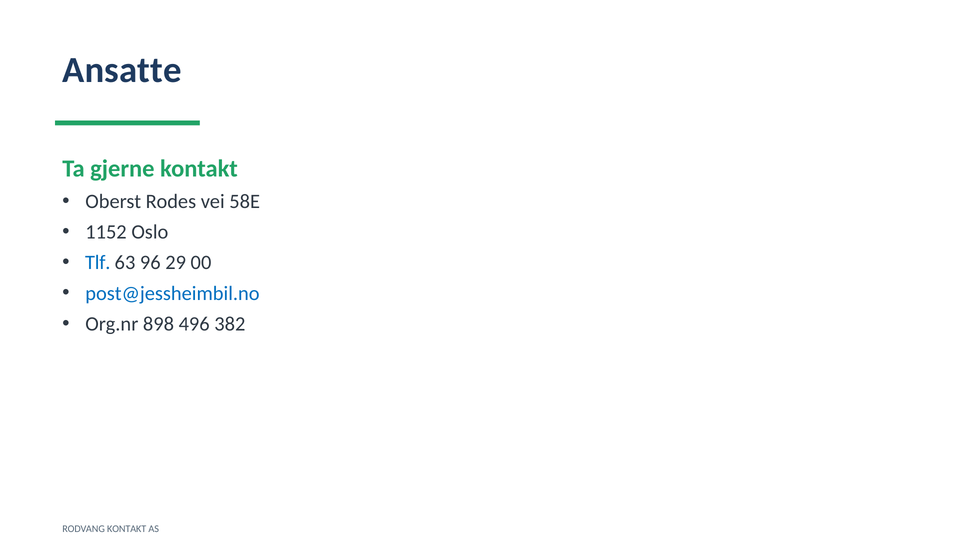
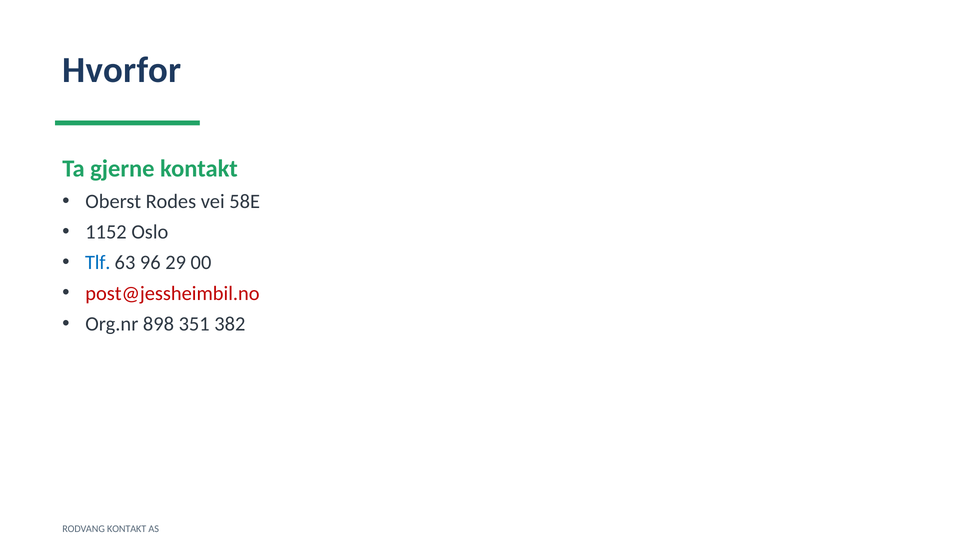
Ansatte: Ansatte -> Hvorfor (122, 70)
post@jessheimbil.no colour: blue -> red (172, 293)
496: 496 -> 351 (194, 324)
